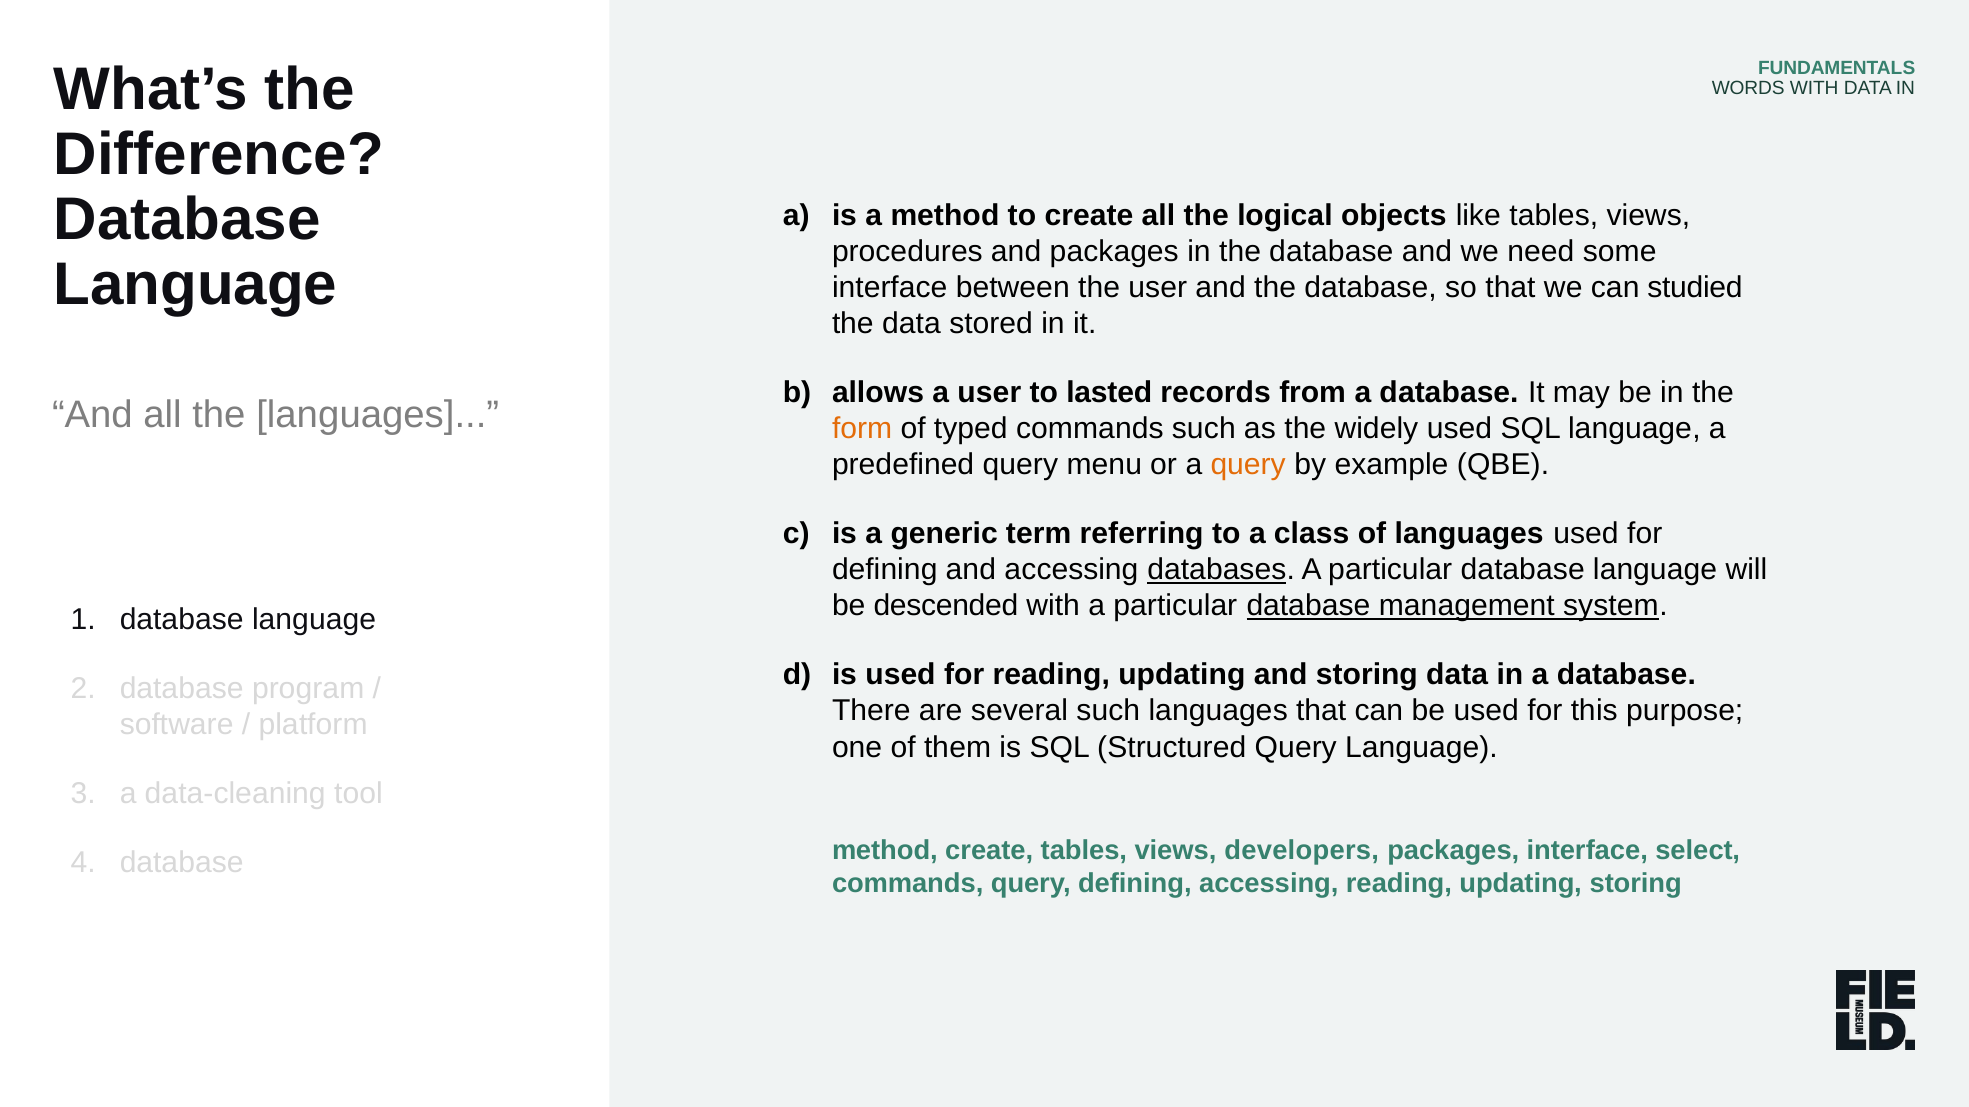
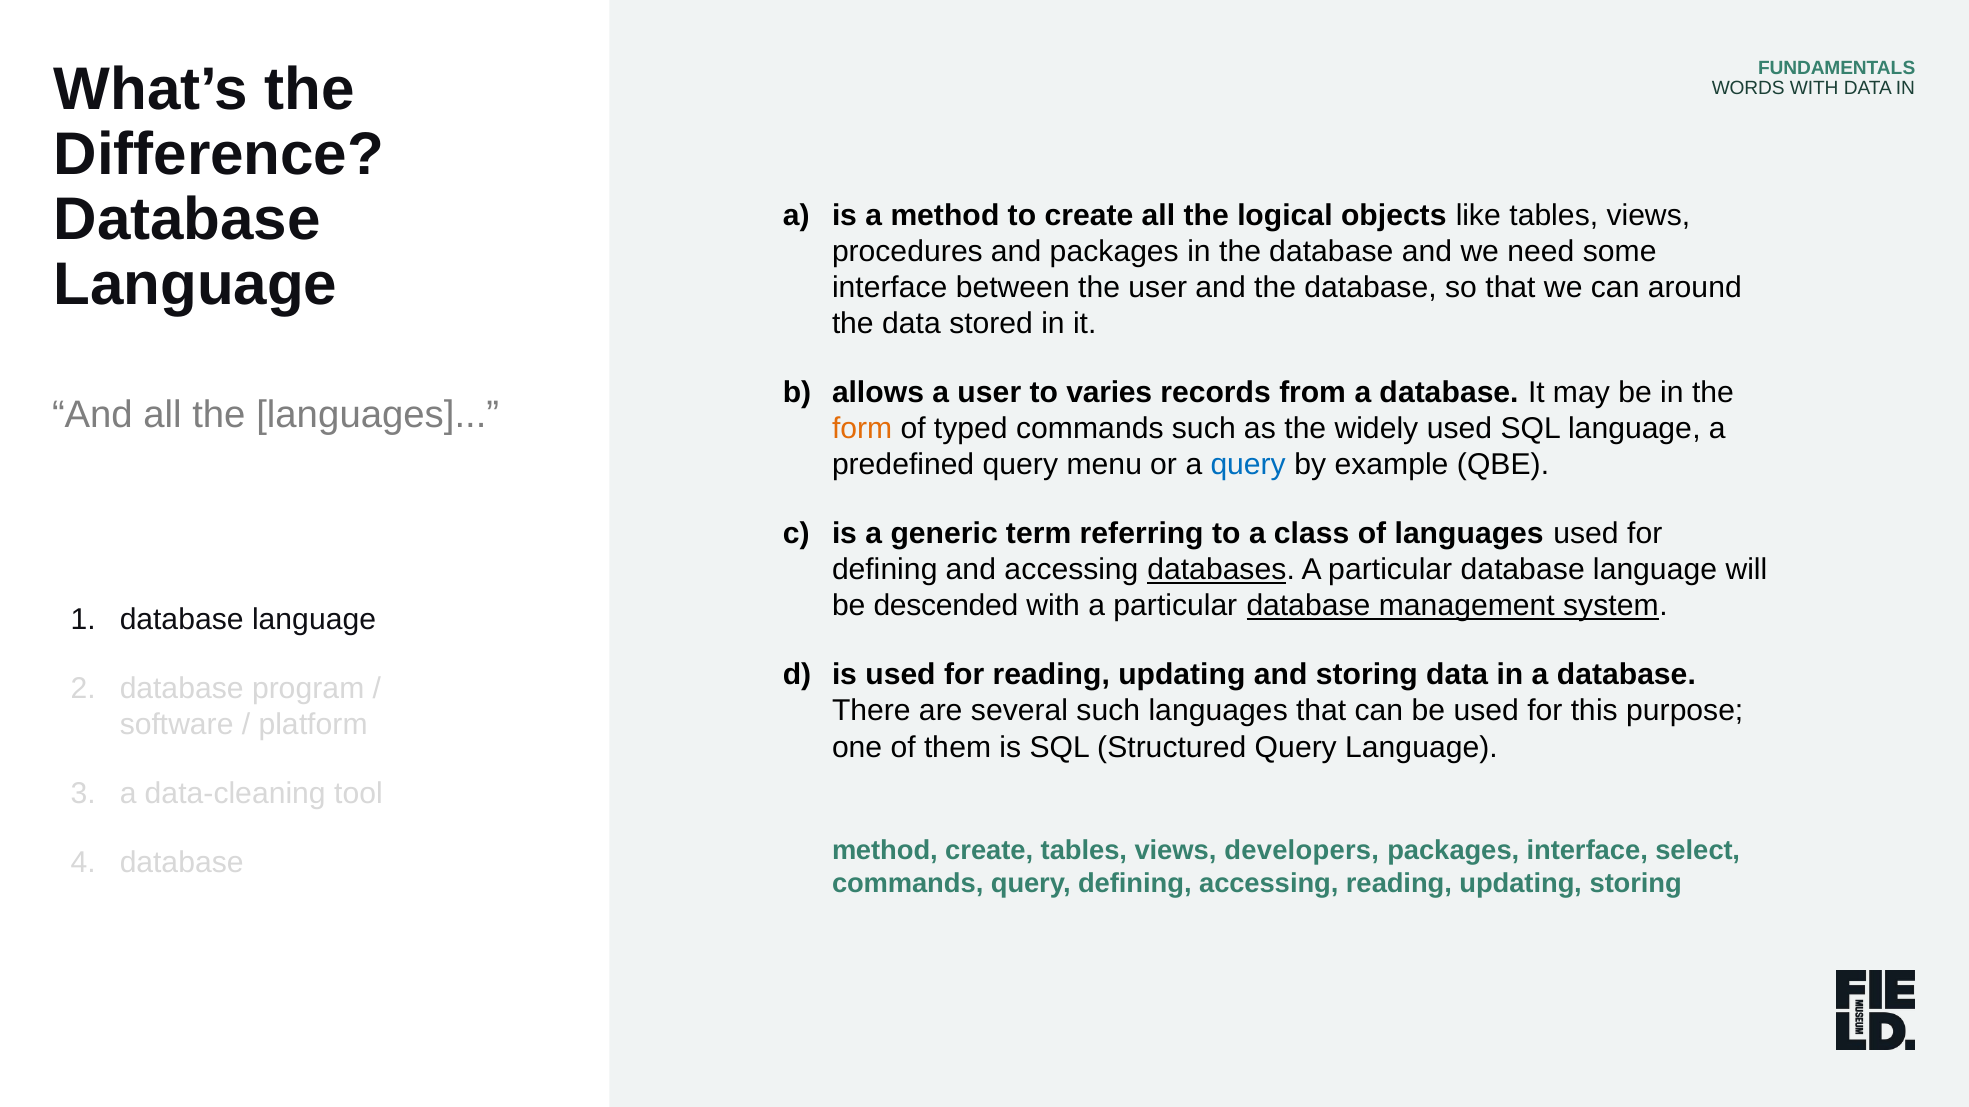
studied: studied -> around (1695, 288)
lasted: lasted -> varies (1109, 393)
query colour: orange -> blue (1248, 465)
